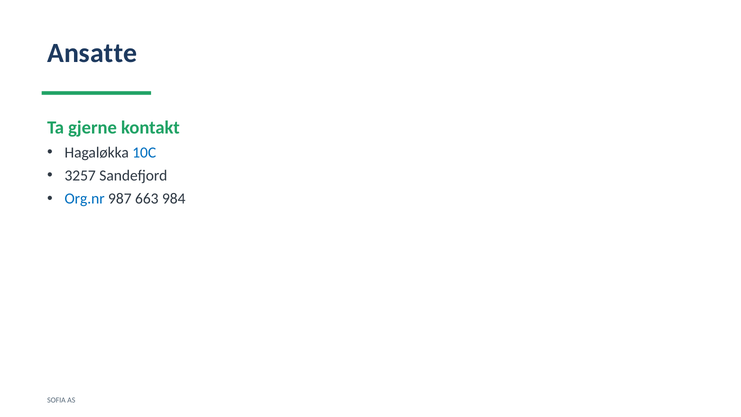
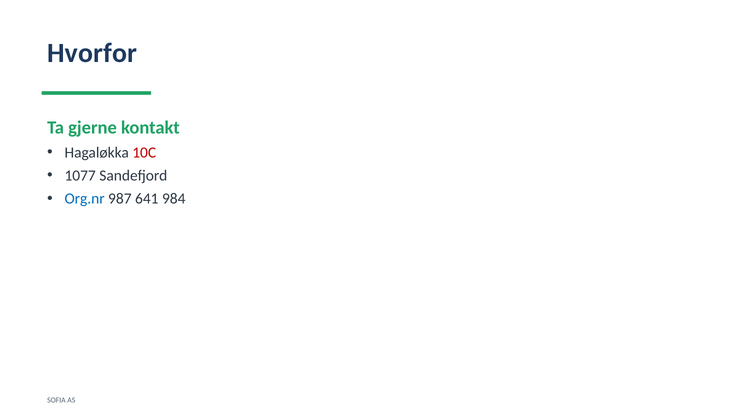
Ansatte: Ansatte -> Hvorfor (92, 53)
10C colour: blue -> red (144, 152)
3257: 3257 -> 1077 (80, 176)
663: 663 -> 641 (147, 199)
